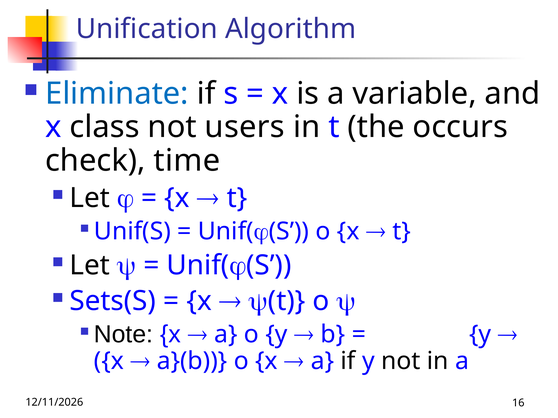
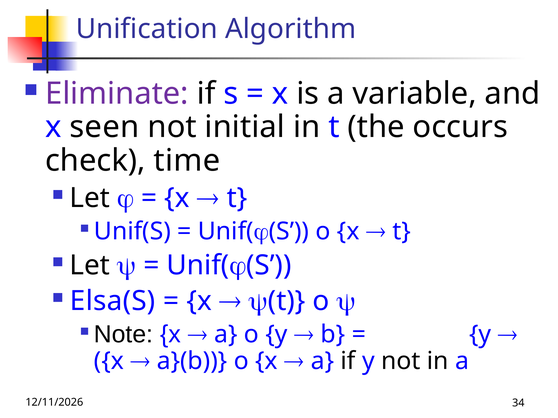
Eliminate colour: blue -> purple (117, 94)
class: class -> seen (104, 127)
users: users -> initial (245, 127)
Sets(S: Sets(S -> Elsa(S (113, 301)
16: 16 -> 34 (518, 404)
